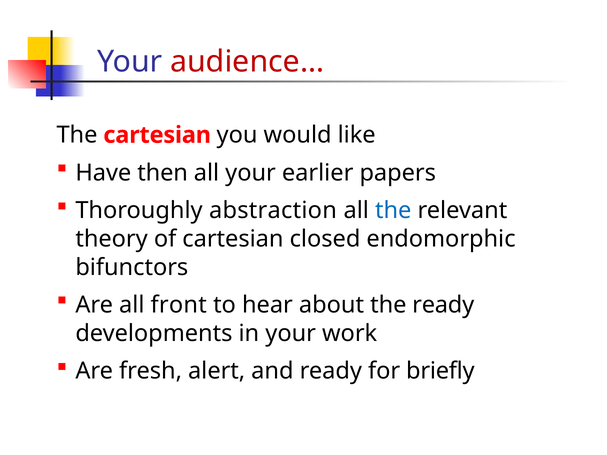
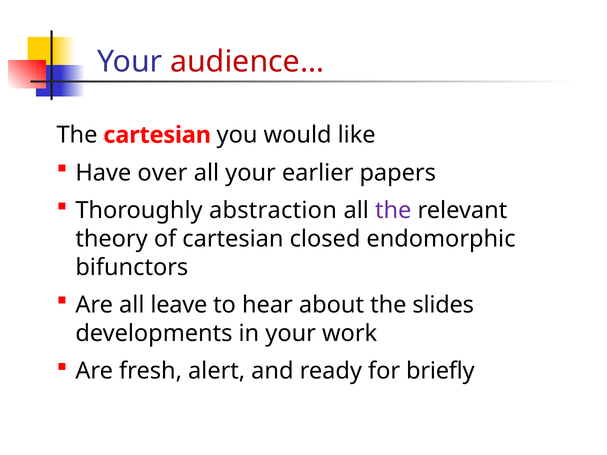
then: then -> over (162, 173)
the colour: blue -> purple (393, 211)
front: front -> leave (179, 305)
the ready: ready -> slides (443, 305)
